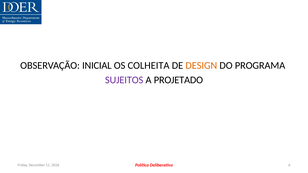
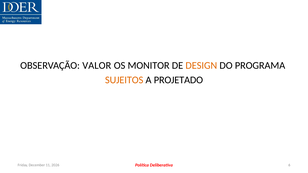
INICIAL: INICIAL -> VALOR (97, 66)
COLHEITA: COLHEITA -> MONITOR (149, 66)
SUJEITOS colour: purple -> orange (124, 80)
